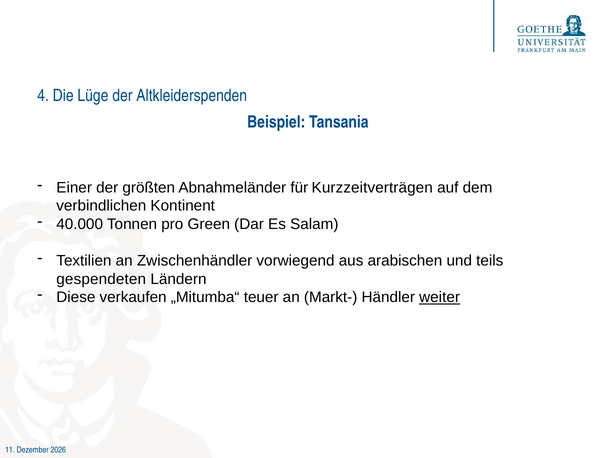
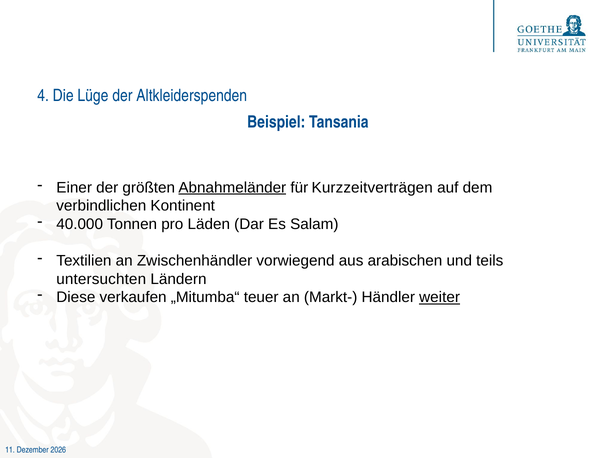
Abnahmeländer underline: none -> present (232, 188)
Green: Green -> Läden (209, 224)
gespendeten: gespendeten -> untersuchten (101, 279)
